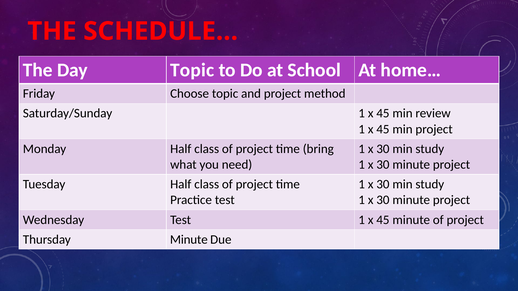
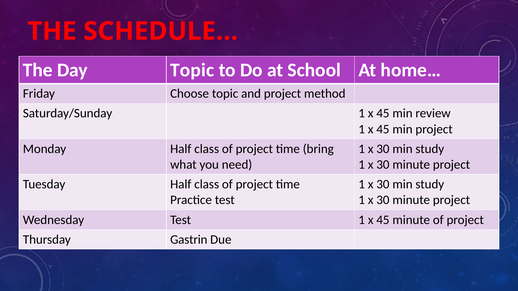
Thursday Minute: Minute -> Gastrin (189, 240)
